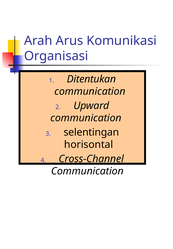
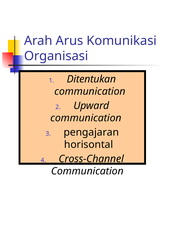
selentingan: selentingan -> pengajaran (91, 133)
